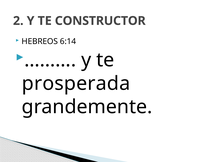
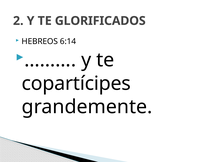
CONSTRUCTOR: CONSTRUCTOR -> GLORIFICADOS (100, 21)
prosperada: prosperada -> copartícipes (76, 84)
